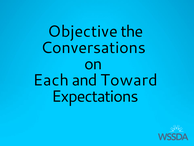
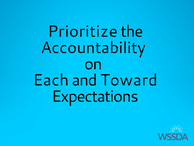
Objective: Objective -> Prioritize (83, 31)
Conversations: Conversations -> Accountability (93, 48)
